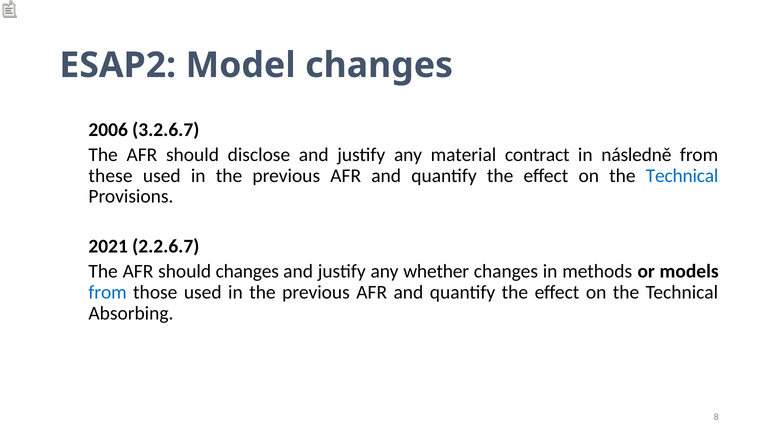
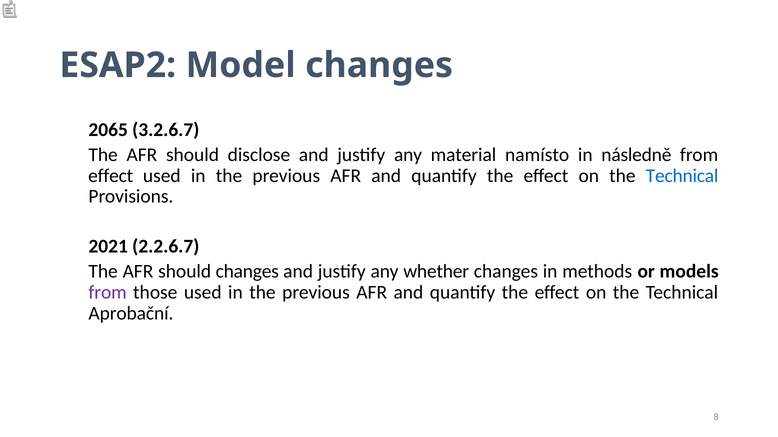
2006: 2006 -> 2065 (108, 130)
contract: contract -> namísto (537, 155)
these: these -> effect (111, 176)
from colour: blue -> purple (108, 293)
Absorbing: Absorbing -> Aprobační (131, 314)
